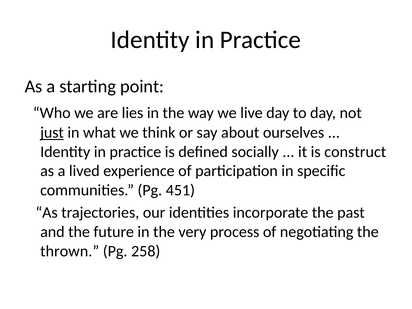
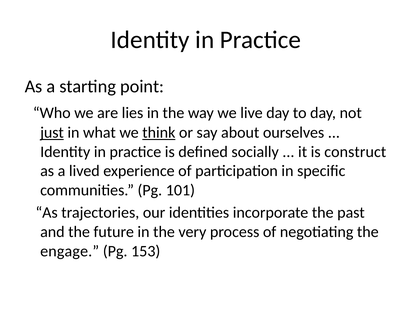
think underline: none -> present (159, 133)
451: 451 -> 101 (180, 190)
thrown: thrown -> engage (70, 251)
258: 258 -> 153 (146, 251)
